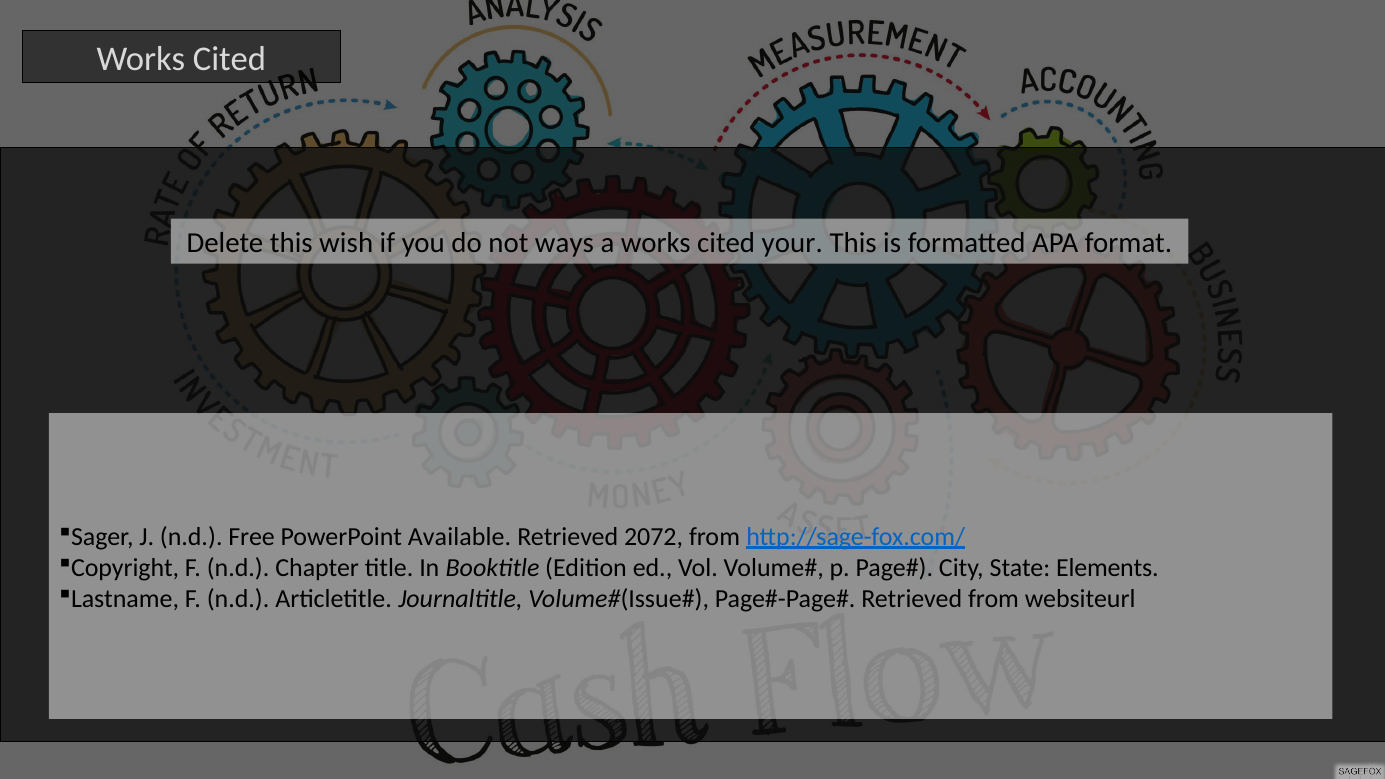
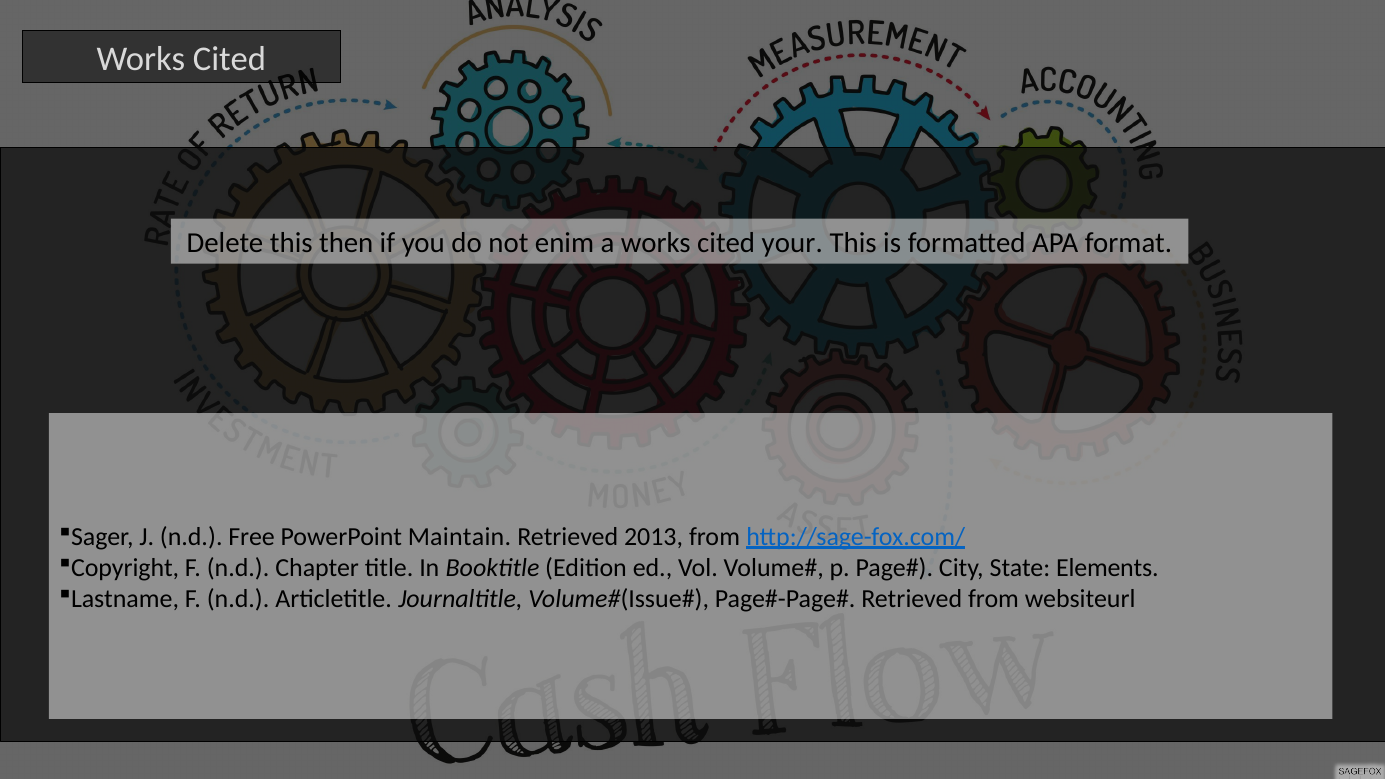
wish: wish -> then (346, 243)
ways: ways -> enim (565, 243)
Available: Available -> Maintain (459, 536)
2072: 2072 -> 2013 (654, 536)
